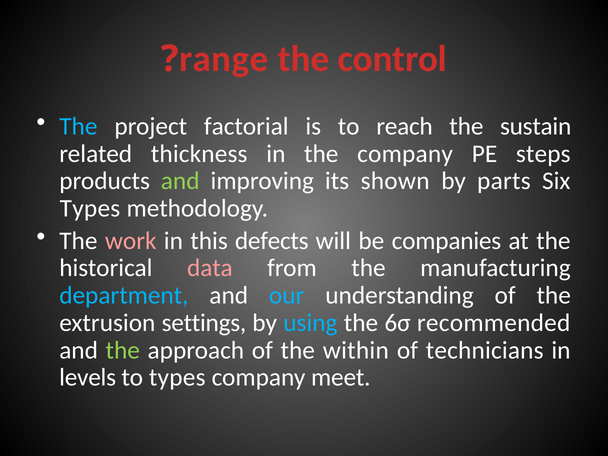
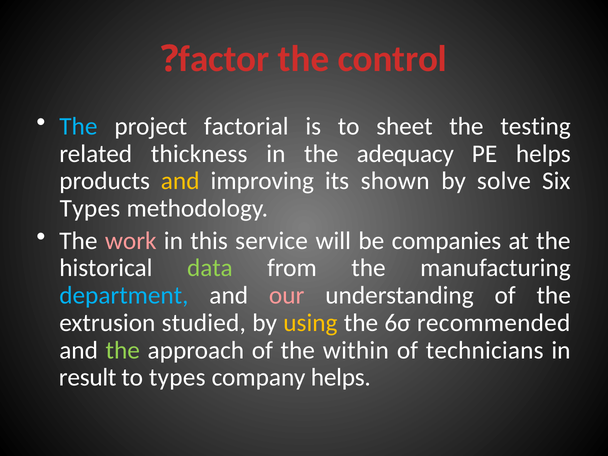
range: range -> factor (224, 59)
reach: reach -> sheet (404, 126)
sustain: sustain -> testing (536, 126)
the company: company -> adequacy (405, 154)
PE steps: steps -> helps (543, 154)
and colour: light green -> yellow (180, 181)
parts: parts -> solve (504, 181)
defects: defects -> service (272, 241)
data colour: pink -> light green (210, 268)
our colour: light blue -> pink (287, 295)
settings: settings -> studied (204, 323)
using colour: light blue -> yellow (310, 323)
levels: levels -> result (88, 378)
company meet: meet -> helps (341, 378)
